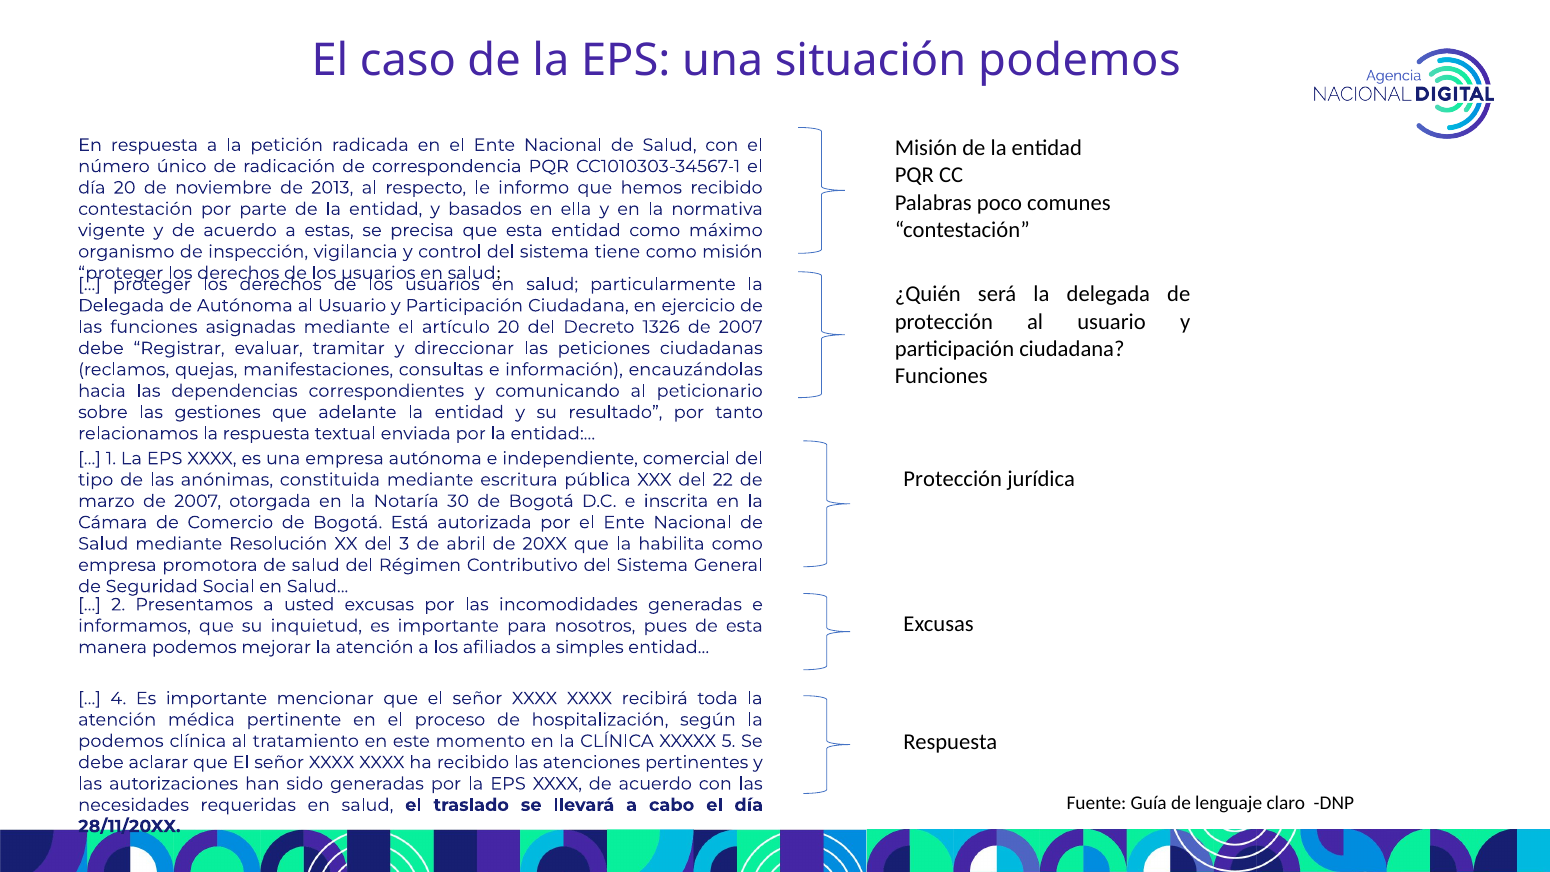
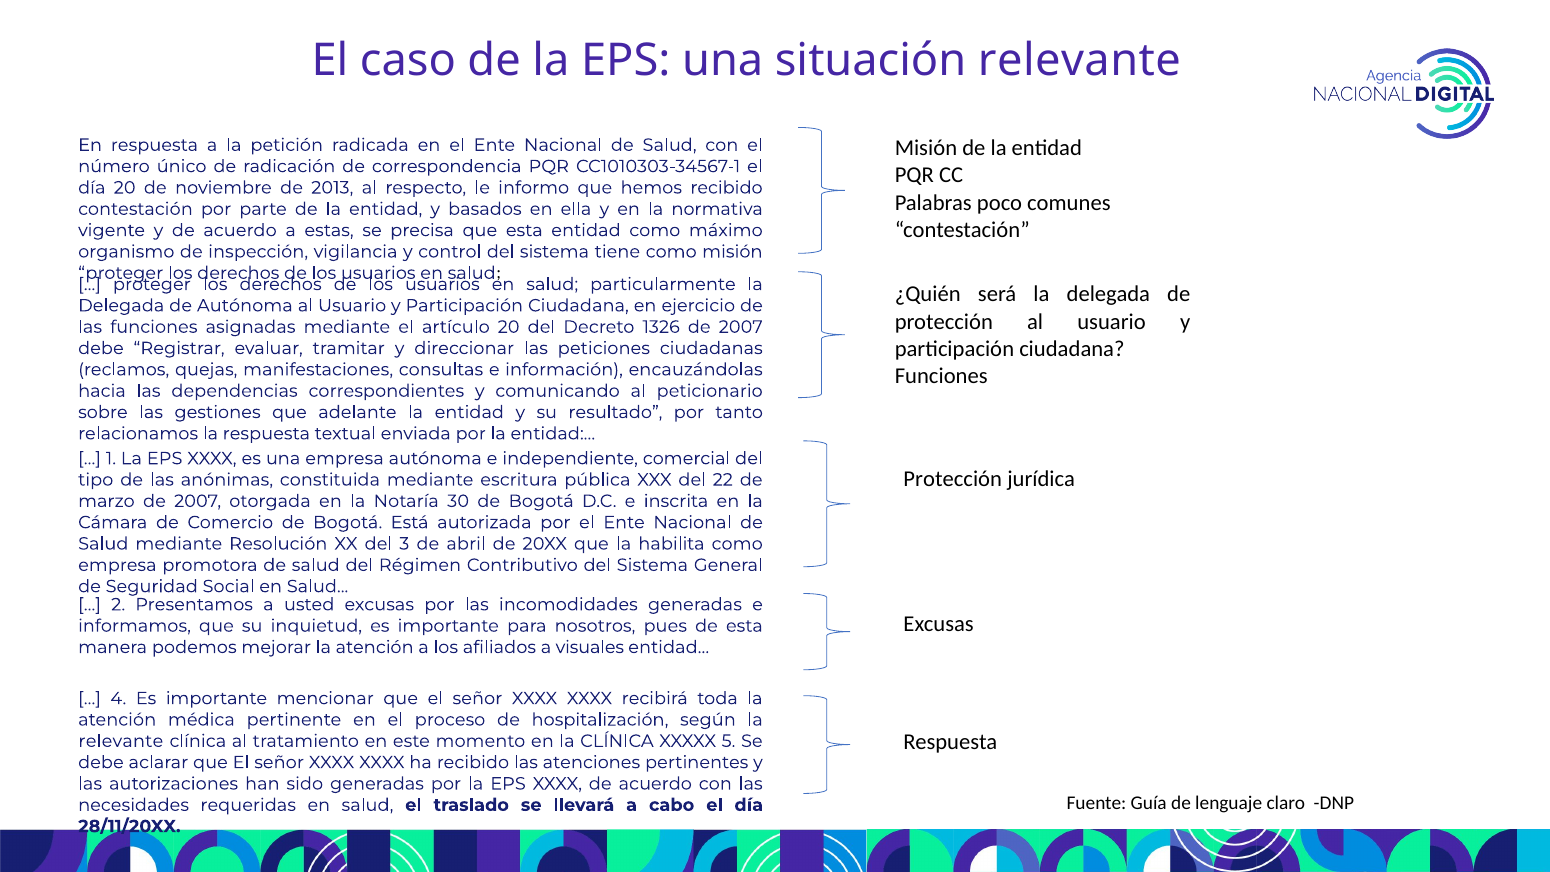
situación podemos: podemos -> relevante (1079, 61)
simples: simples -> visuales (590, 647)
podemos: podemos -> relevante (121, 741)
